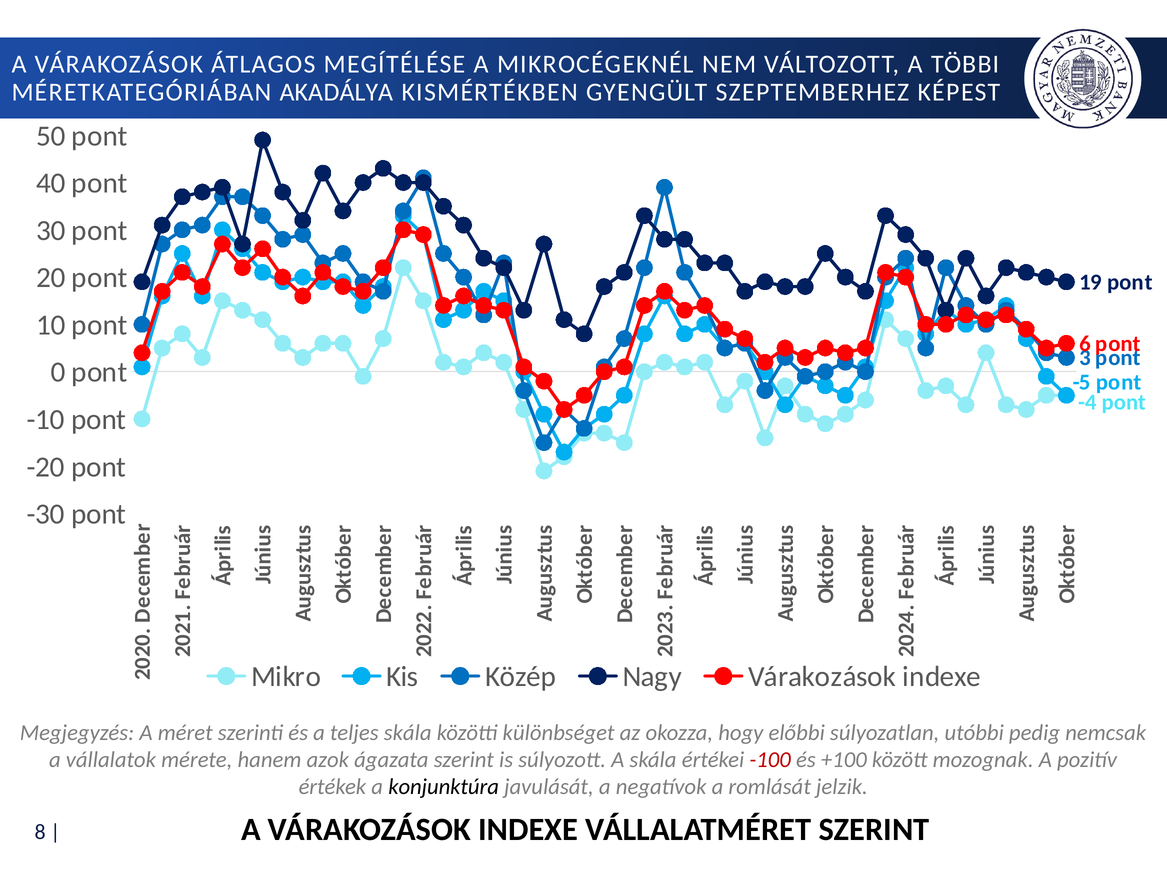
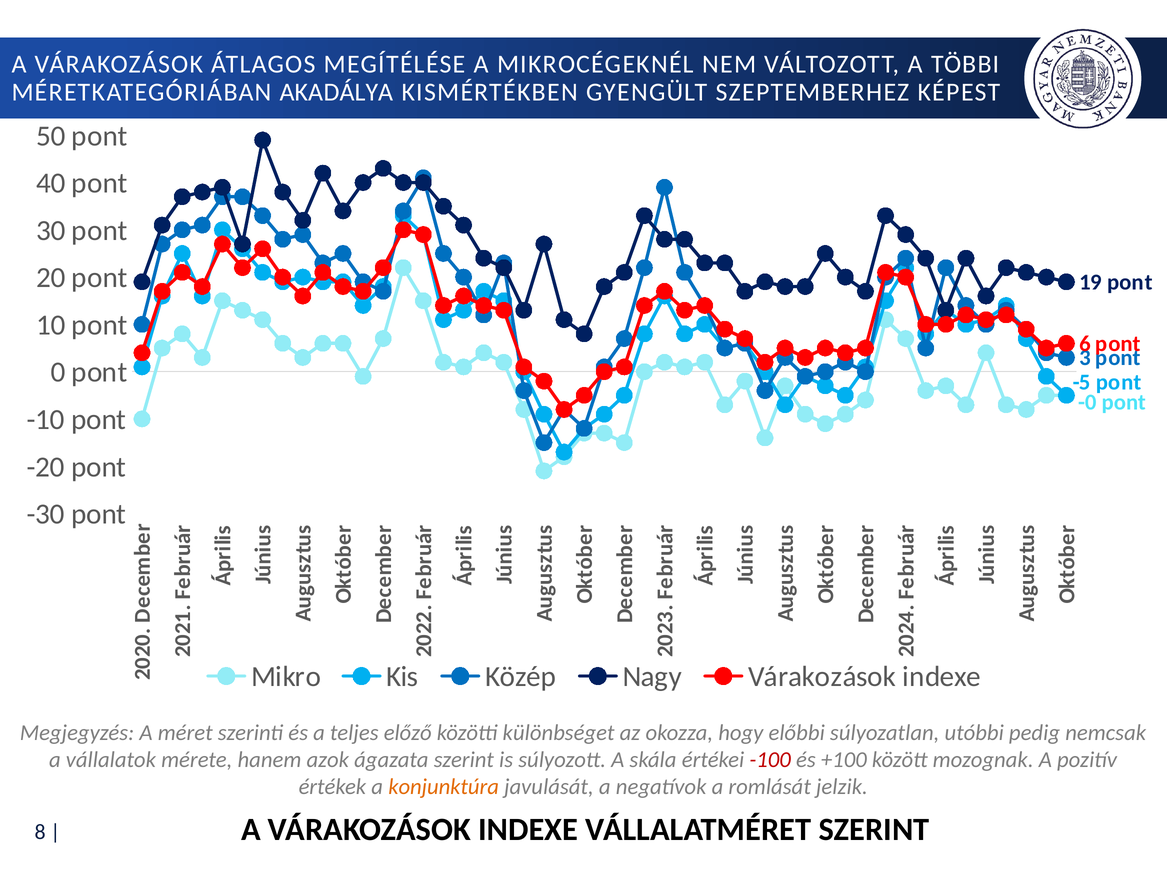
-4: -4 -> -0 (1087, 403)
teljes skála: skála -> előző (408, 733)
konjunktúra colour: black -> orange (444, 787)
